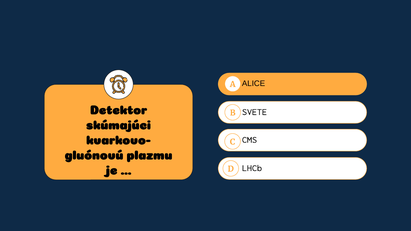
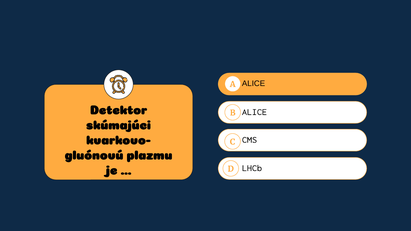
SVETE: SVETE -> ALICE (254, 112)
